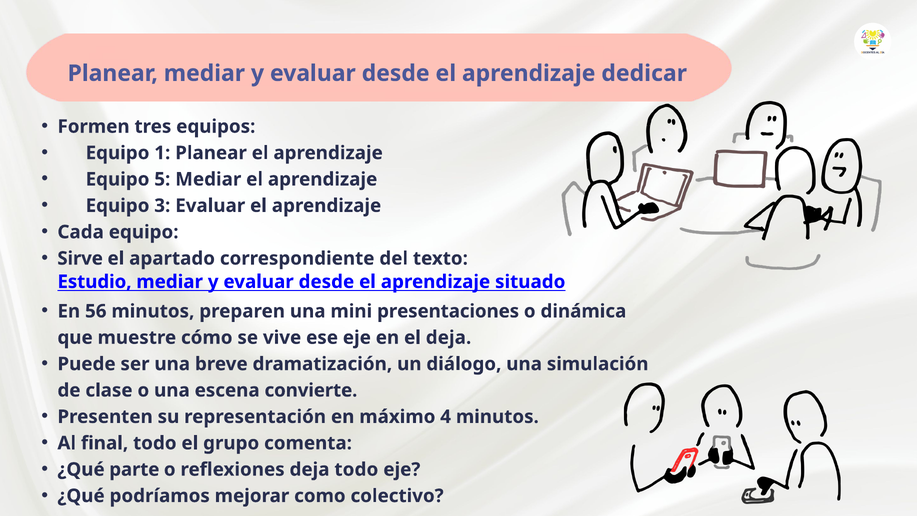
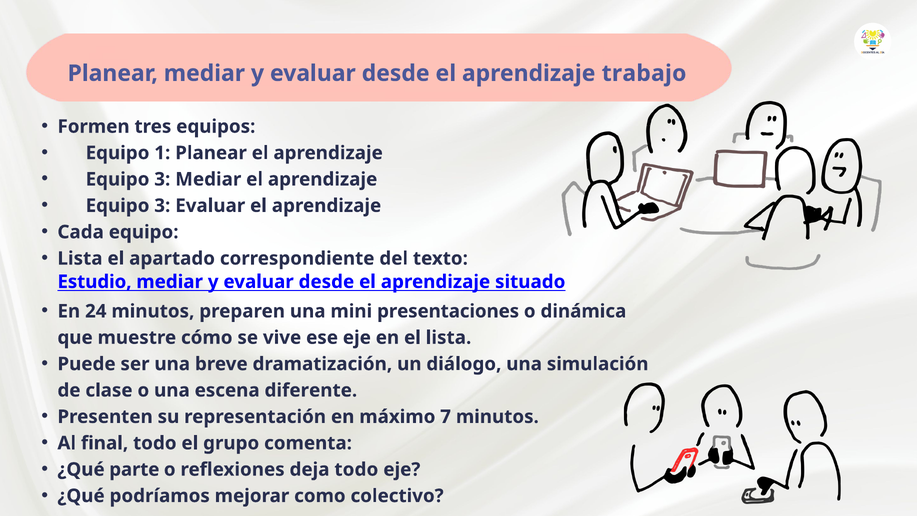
dedicar: dedicar -> trabajo (644, 73)
5: 5 -> 3 (162, 179)
Sirve: Sirve -> Lista (80, 258)
56: 56 -> 24 (96, 311)
el deja: deja -> lista (449, 337)
convierte: convierte -> diferente (311, 390)
4: 4 -> 7 (446, 417)
